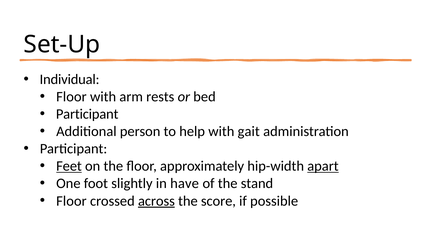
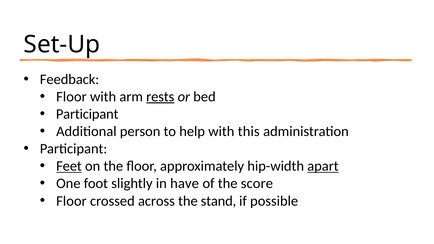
Individual: Individual -> Feedback (70, 79)
rests underline: none -> present (160, 97)
gait: gait -> this (249, 131)
stand: stand -> score (257, 184)
across underline: present -> none (156, 201)
score: score -> stand (218, 201)
